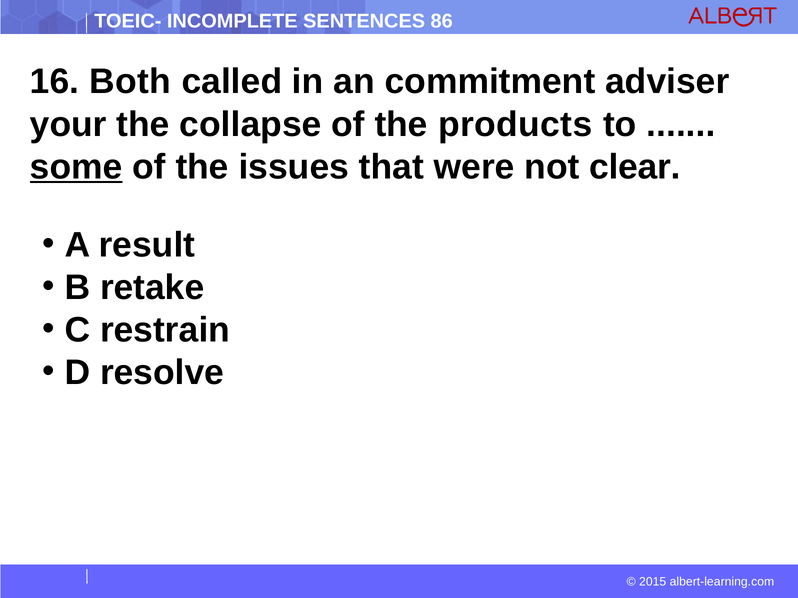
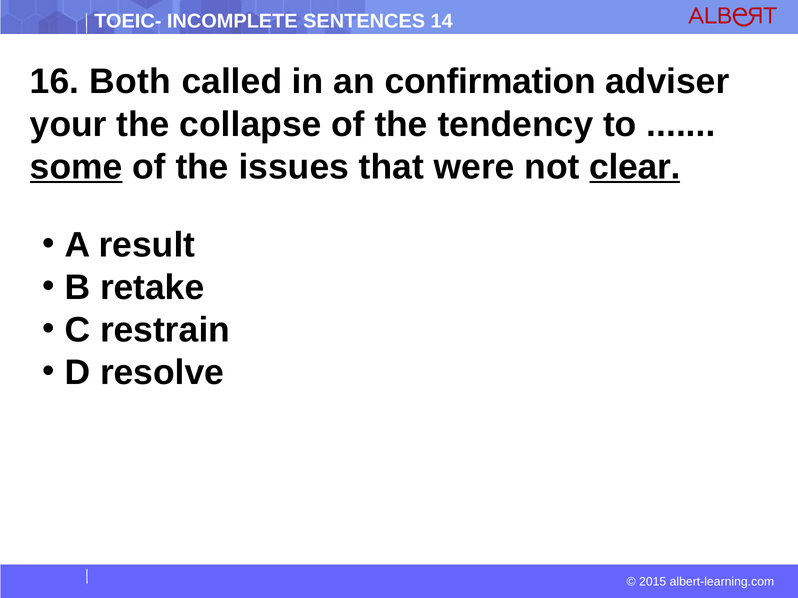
86: 86 -> 14 (442, 21)
commitment: commitment -> confirmation (490, 82)
products: products -> tendency (515, 124)
clear underline: none -> present (635, 167)
